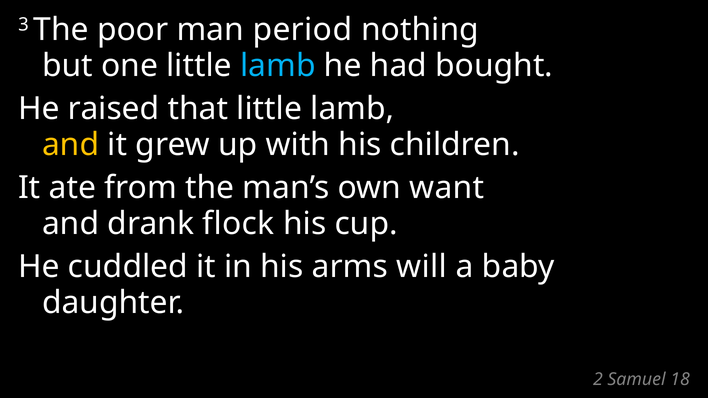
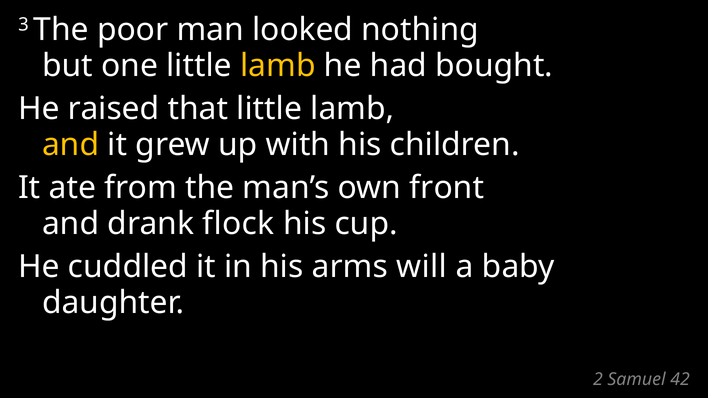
period: period -> looked (303, 30)
lamb colour: light blue -> yellow (278, 66)
want: want -> front (447, 188)
18: 18 -> 42 (680, 379)
